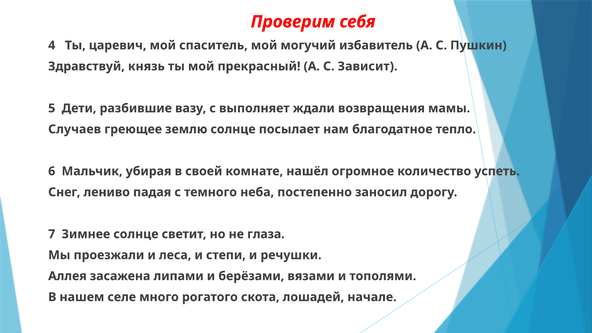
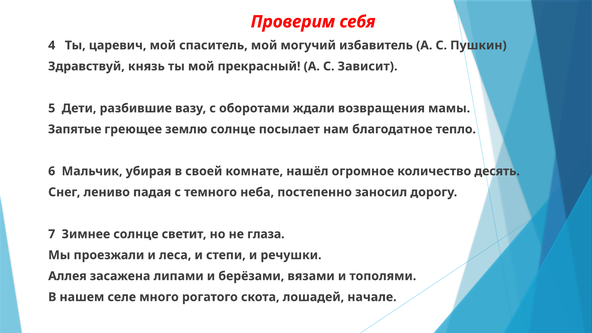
выполняет: выполняет -> оборотами (254, 108)
Случаев: Случаев -> Запятые (75, 129)
успеть: успеть -> десять (497, 171)
